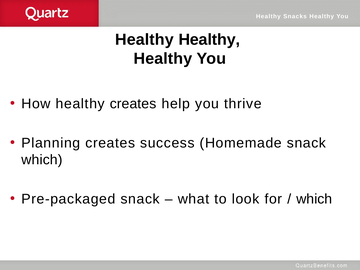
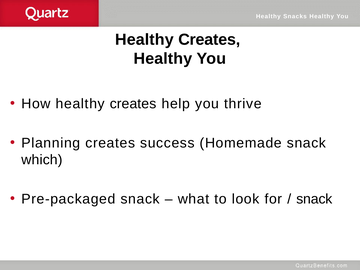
Healthy: Healthy -> Creates (209, 40)
which: which -> snack (314, 199)
